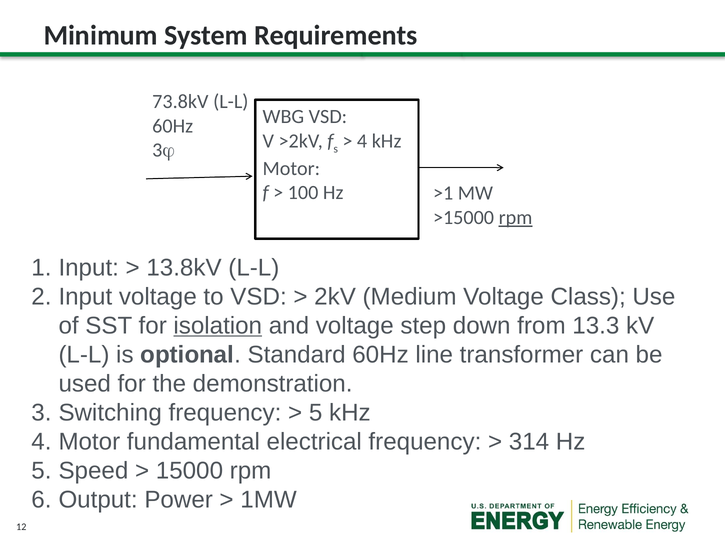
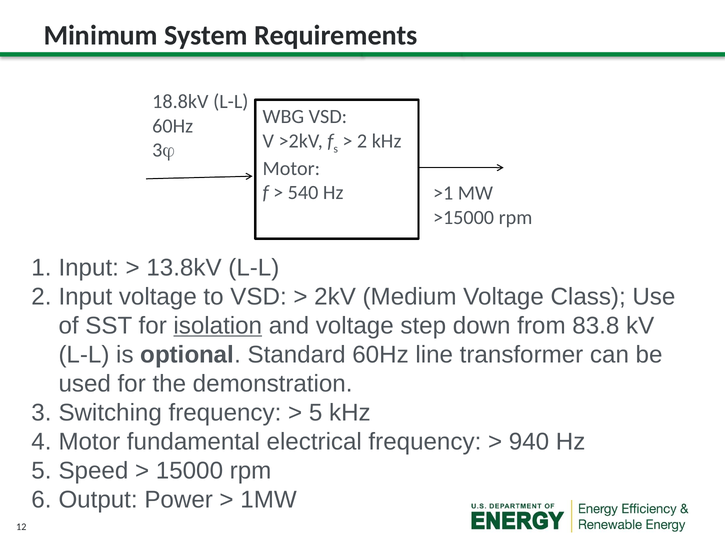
73.8kV: 73.8kV -> 18.8kV (180, 102)
4: 4 -> 2 (362, 141)
100: 100 -> 540 (303, 193)
rpm underline: present -> none (516, 217)
13.3: 13.3 -> 83.8 (596, 325)
314: 314 -> 940 (529, 441)
